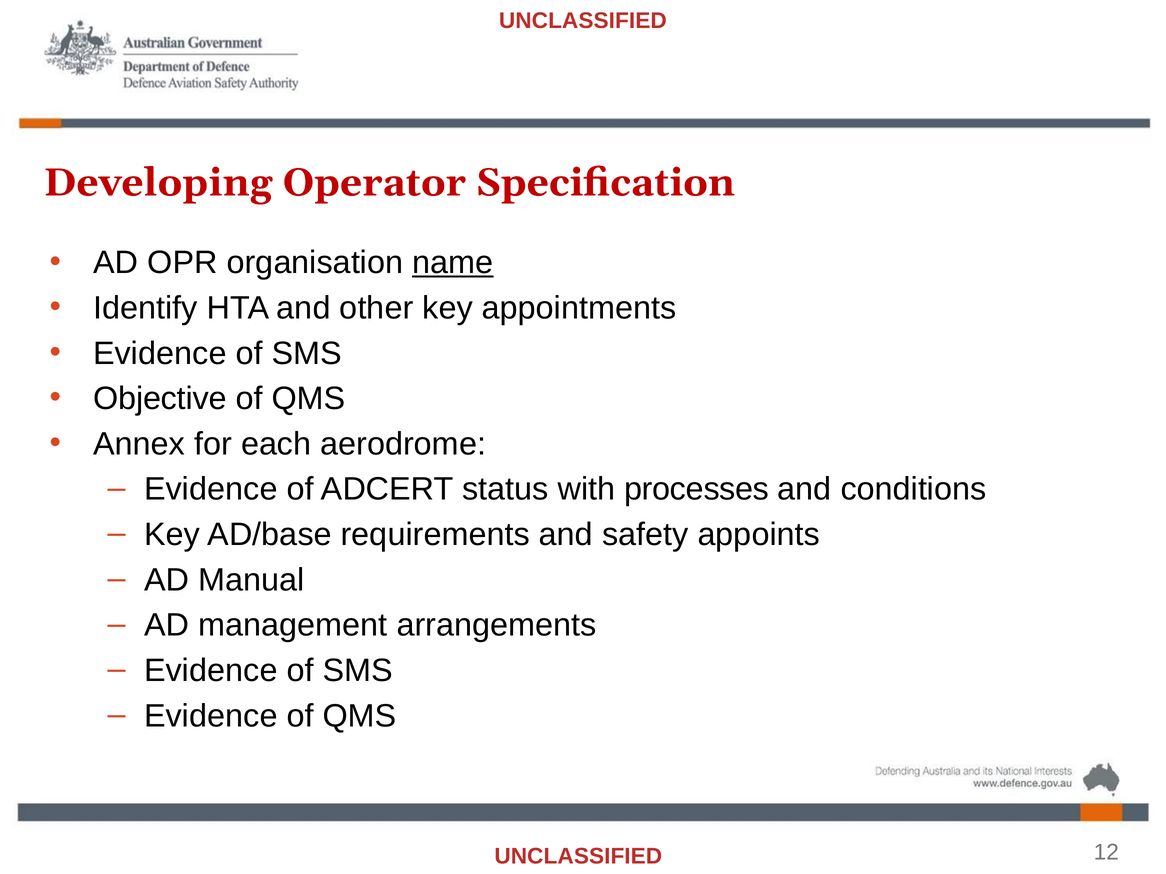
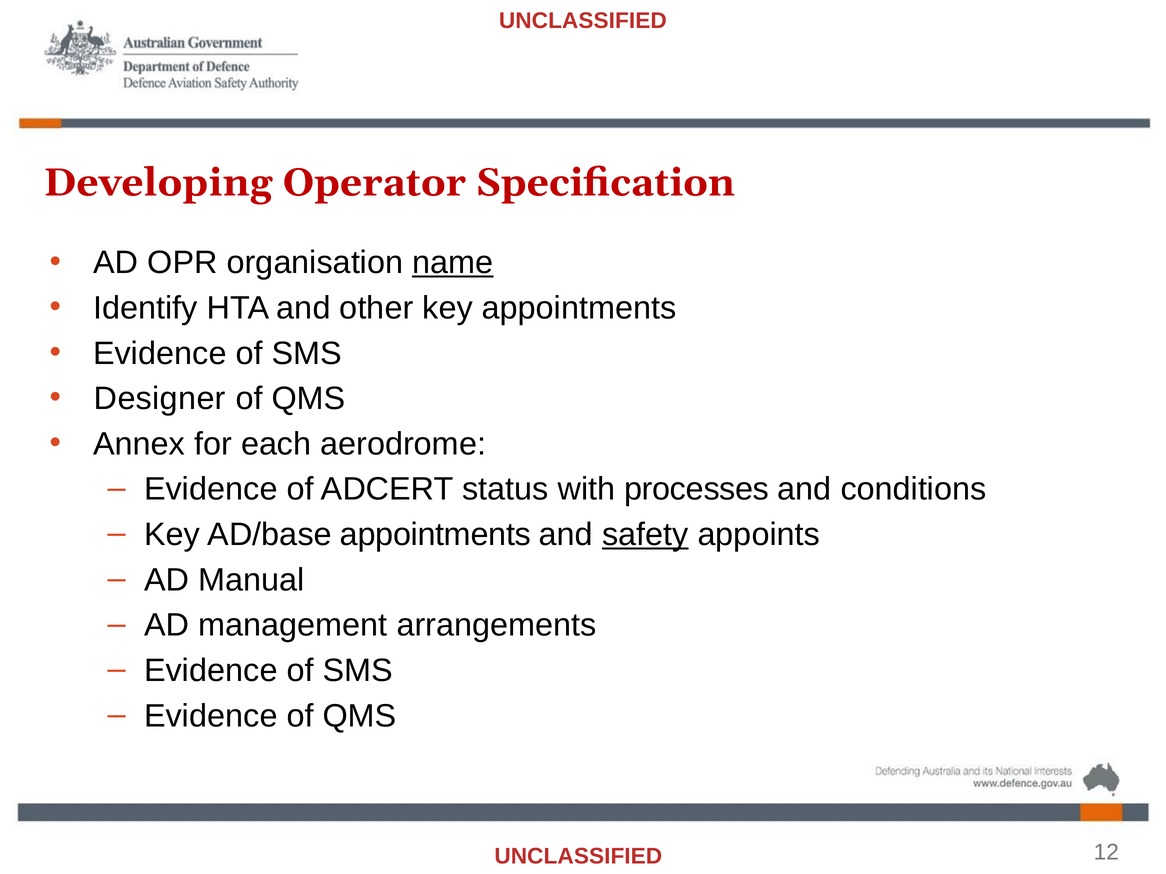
Objective: Objective -> Designer (160, 399)
AD/base requirements: requirements -> appointments (435, 535)
safety underline: none -> present (645, 535)
